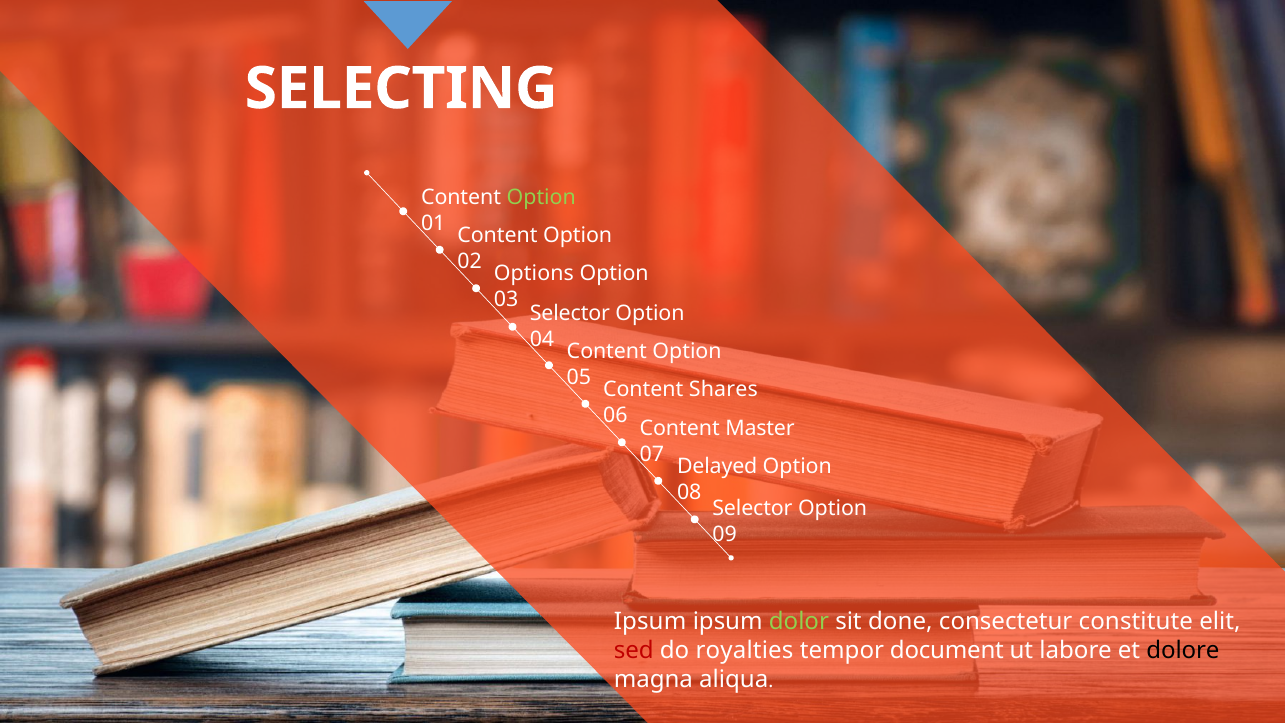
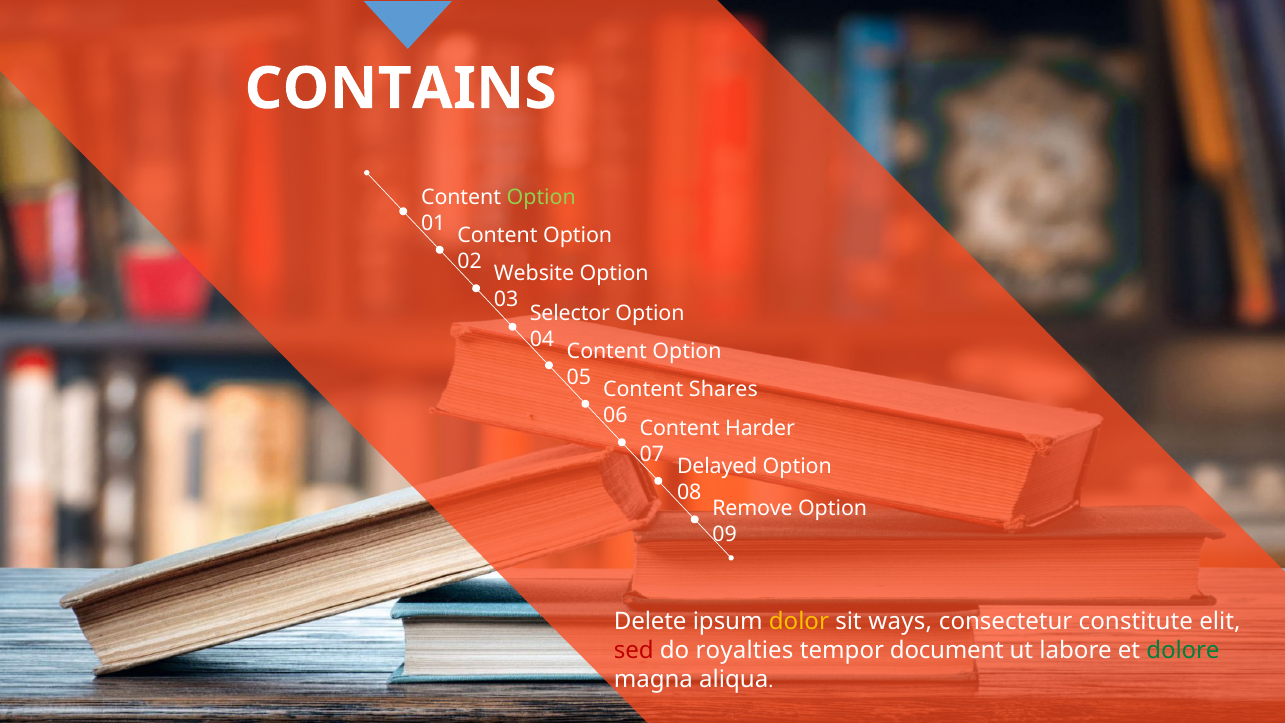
SELECTING: SELECTING -> CONTAINS (401, 89)
Options: Options -> Website (534, 274)
Master: Master -> Harder (760, 428)
Selector: Selector -> Remove (752, 508)
Ipsum: Ipsum -> Delete (650, 622)
dolor colour: light green -> yellow (799, 622)
done: done -> ways (900, 622)
dolore colour: black -> green (1183, 651)
